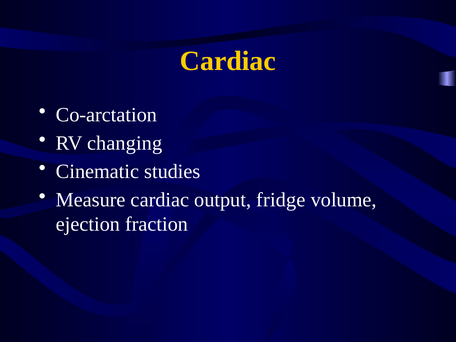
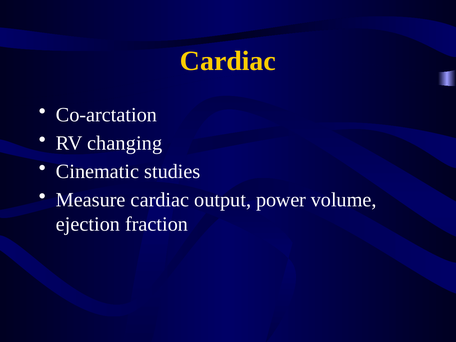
fridge: fridge -> power (281, 200)
